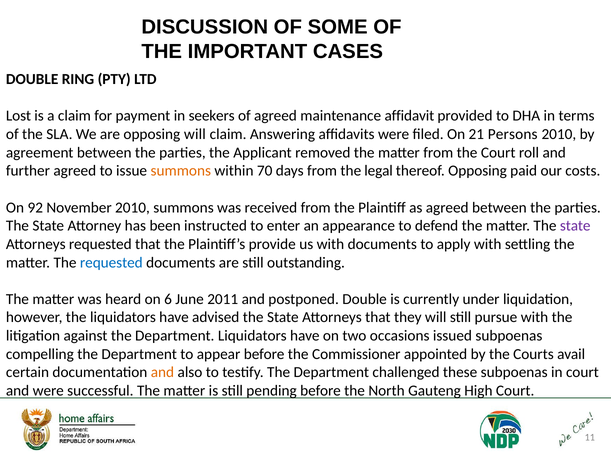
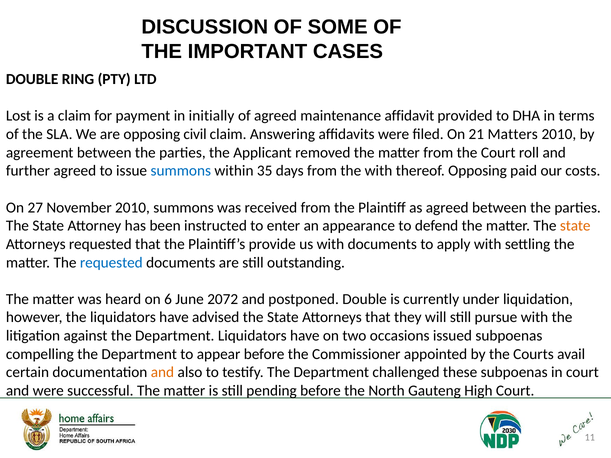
seekers: seekers -> initially (212, 116)
opposing will: will -> civil (195, 134)
Persons: Persons -> Matters (513, 134)
summons colour: orange -> blue (181, 171)
70: 70 -> 35 (265, 171)
the legal: legal -> with (378, 171)
92: 92 -> 27 (35, 208)
state colour: purple -> orange (575, 226)
2011: 2011 -> 2072 (223, 299)
